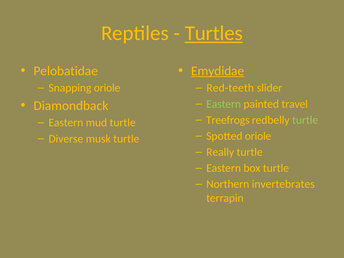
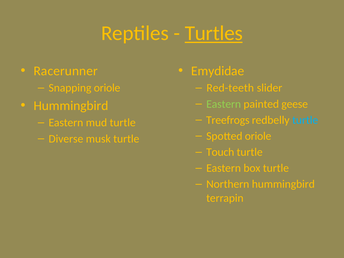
Pelobatidae: Pelobatidae -> Racerunner (66, 71)
Emydidae underline: present -> none (218, 71)
travel: travel -> geese (295, 104)
Diamondback: Diamondback -> Hummingbird (71, 106)
turtle colour: light green -> light blue (305, 120)
Really: Really -> Touch (220, 152)
Northern invertebrates: invertebrates -> hummingbird (283, 184)
